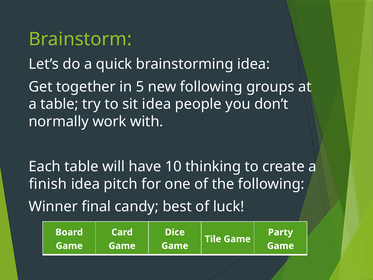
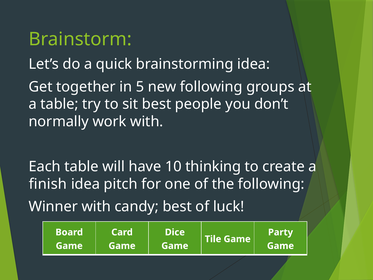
sit idea: idea -> best (157, 104)
Winner final: final -> with (96, 206)
